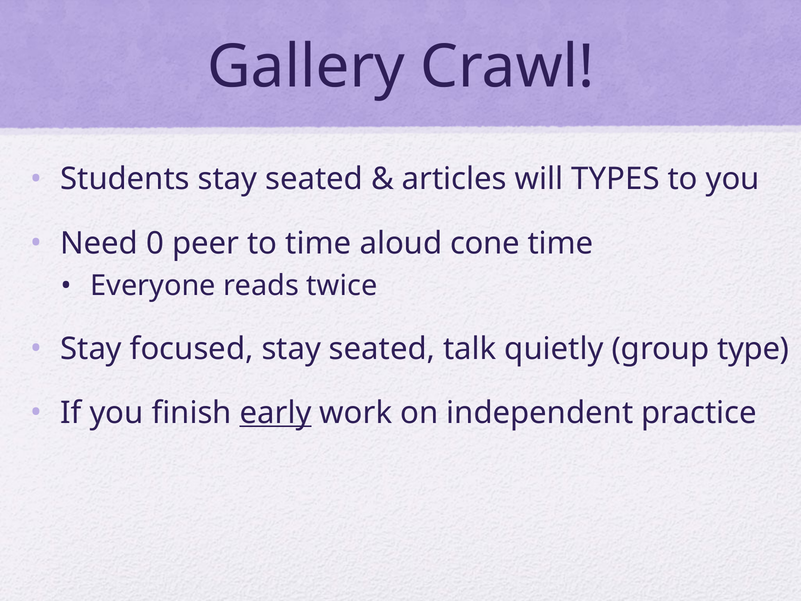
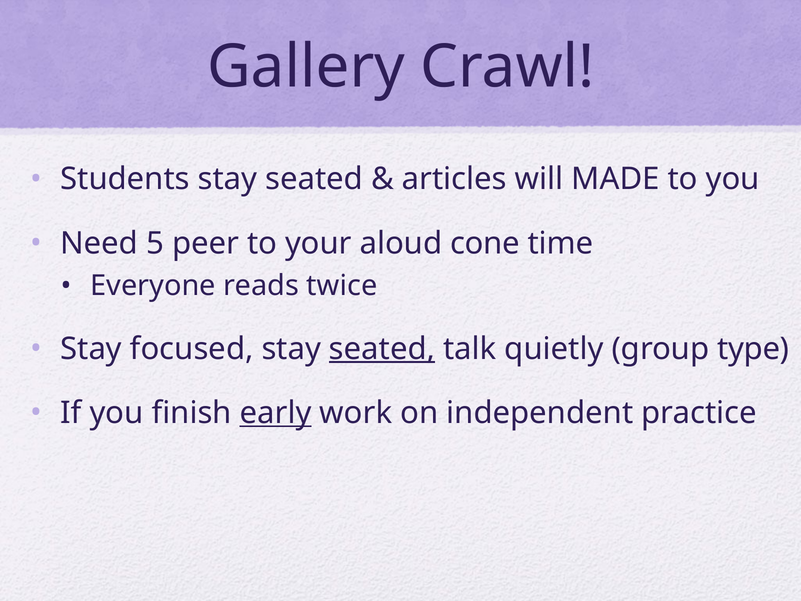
TYPES: TYPES -> MADE (616, 179)
0: 0 -> 5 (155, 243)
to time: time -> your (318, 243)
seated underline: none -> present (382, 349)
